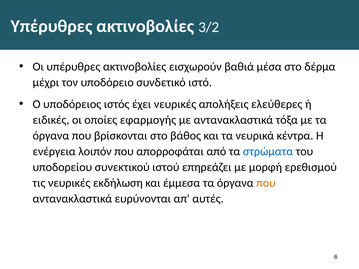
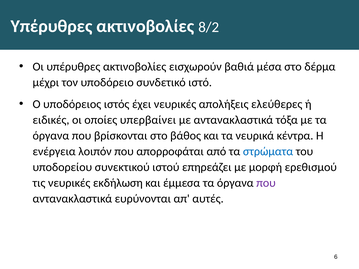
3/2: 3/2 -> 8/2 (209, 27)
εφαρμογής: εφαρμογής -> υπερβαίνει (148, 120)
που colour: orange -> purple (266, 183)
